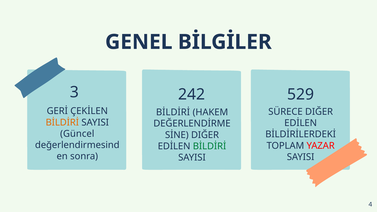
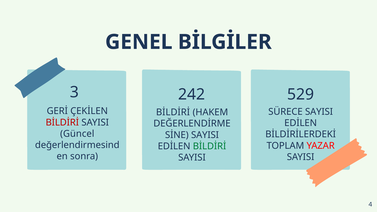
SÜRECE DIĞER: DIĞER -> SAYISI (319, 112)
BİLDİRİ colour: orange -> red (62, 122)
DIĞER: DIĞER -> SAYISI (205, 135)
